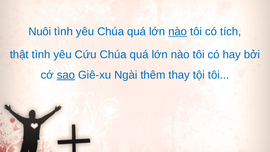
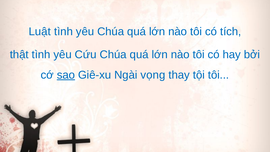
Nuôi: Nuôi -> Luật (40, 32)
nào underline: present -> none (178, 32)
thêm: thêm -> vọng (153, 75)
